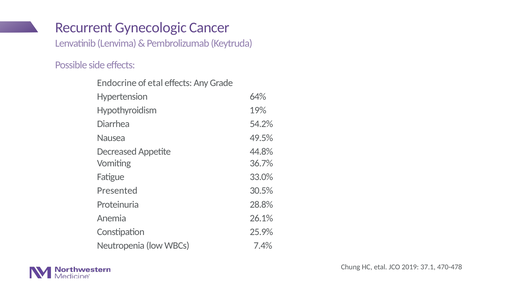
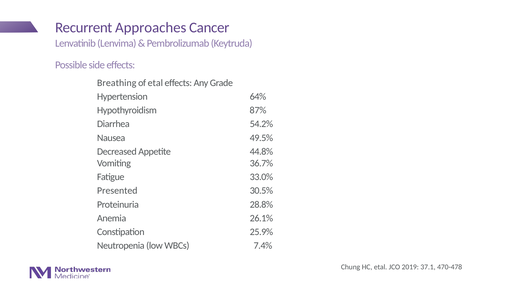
Gynecologic: Gynecologic -> Approaches (151, 28)
Endocrine: Endocrine -> Breathing (117, 83)
19%: 19% -> 87% (258, 110)
